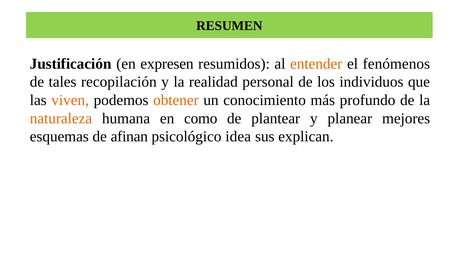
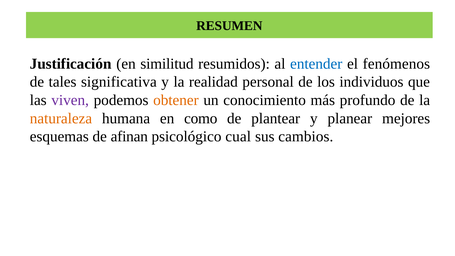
expresen: expresen -> similitud (167, 64)
entender colour: orange -> blue (316, 64)
recopilación: recopilación -> significativa (119, 82)
viven colour: orange -> purple (70, 100)
idea: idea -> cual (238, 137)
explican: explican -> cambios (306, 137)
